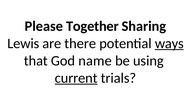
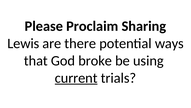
Together: Together -> Proclaim (92, 26)
ways underline: present -> none (169, 43)
name: name -> broke (95, 60)
